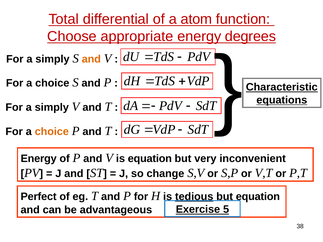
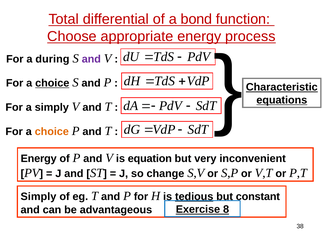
atom: atom -> bond (196, 19)
degrees: degrees -> process (250, 37)
simply: simply -> during (52, 59)
and colour: orange -> purple (91, 59)
choice underline: none -> present (52, 83)
Perfect: Perfect -> Simply (38, 197)
but equation: equation -> constant (258, 197)
5: 5 -> 8 (226, 210)
